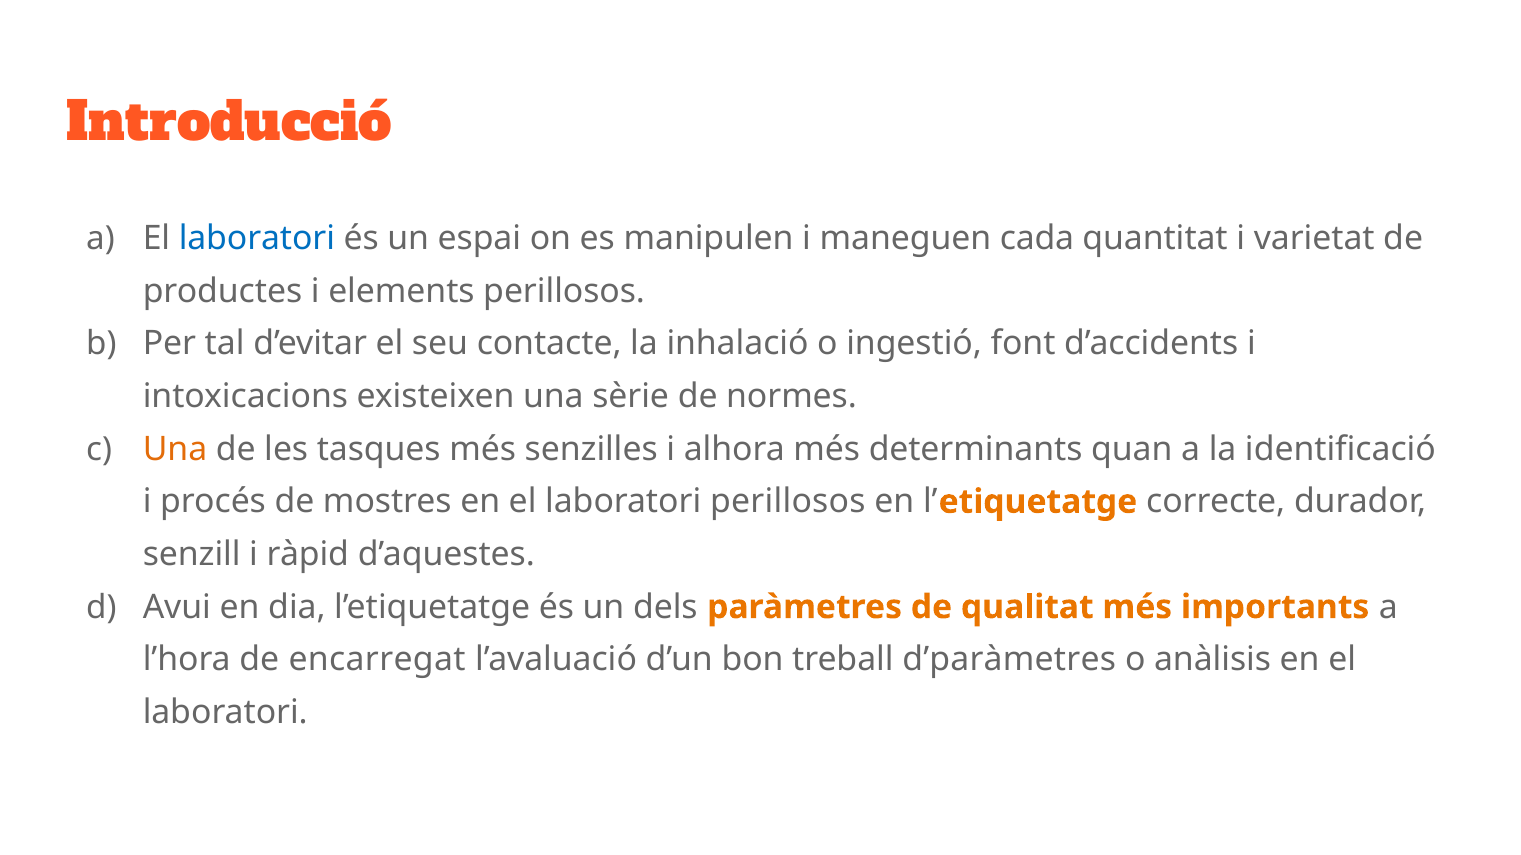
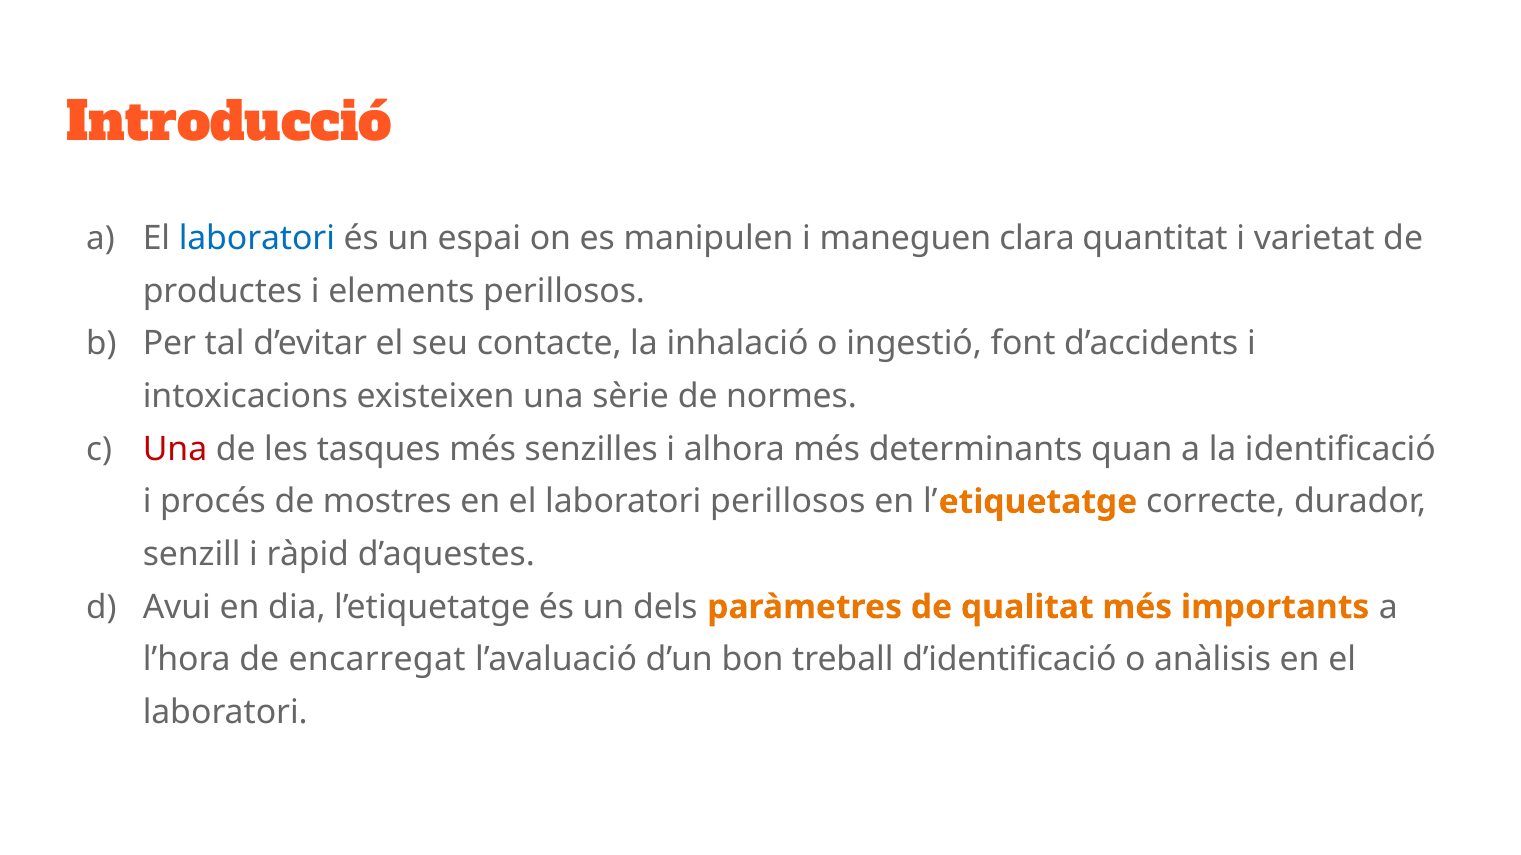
cada: cada -> clara (1037, 239)
Una colour: orange -> red (175, 449)
d’paràmetres: d’paràmetres -> d’identificació (1009, 660)
